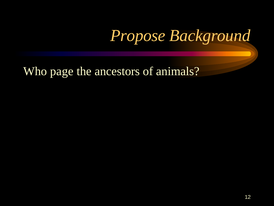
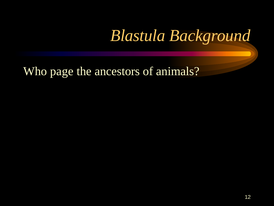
Propose: Propose -> Blastula (138, 35)
